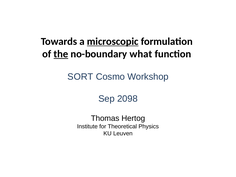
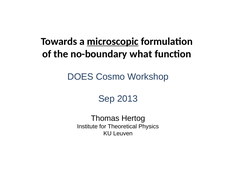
the underline: present -> none (61, 54)
SORT: SORT -> DOES (80, 77)
2098: 2098 -> 2013 (127, 99)
